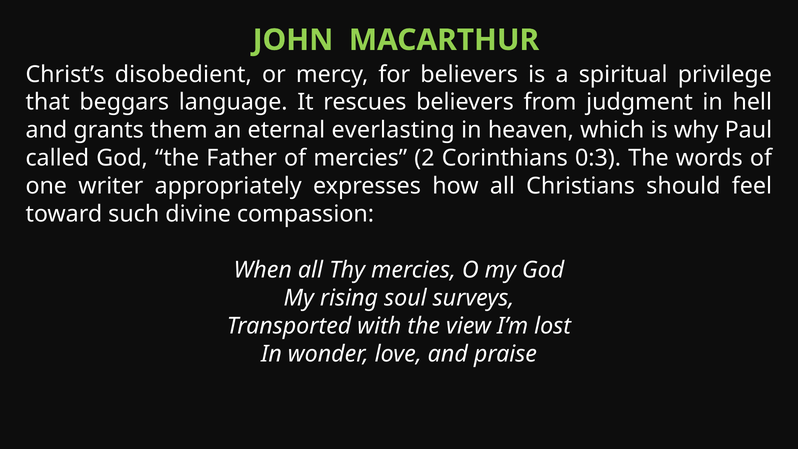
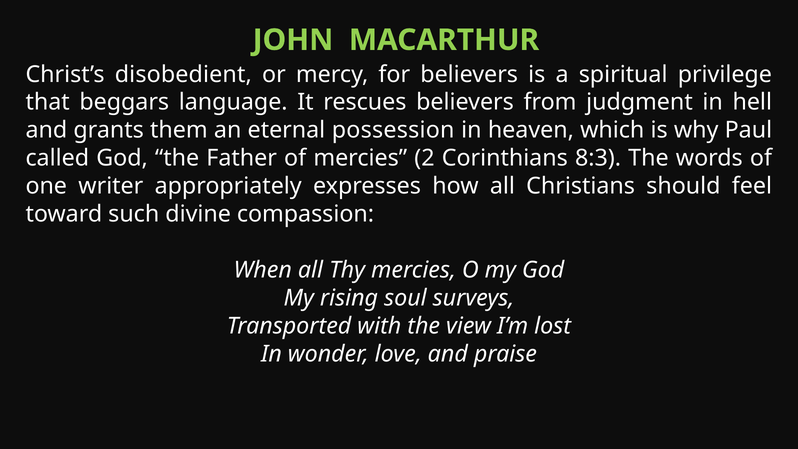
everlasting: everlasting -> possession (393, 130)
0:3: 0:3 -> 8:3 (598, 158)
